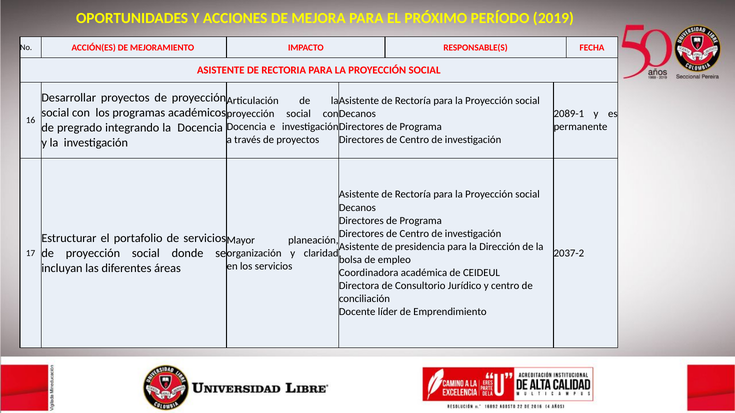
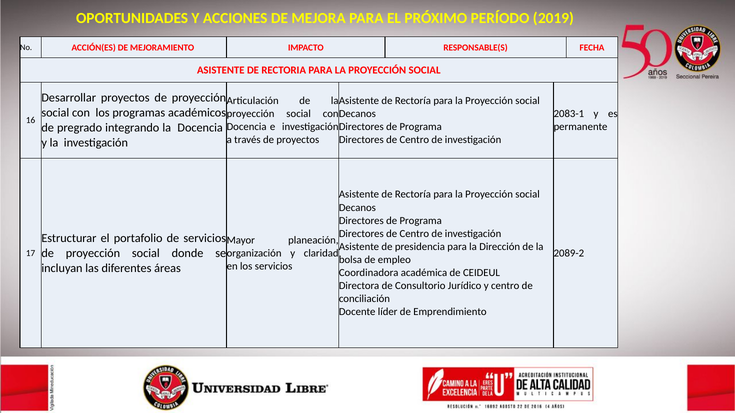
2089-1: 2089-1 -> 2083-1 (569, 114)
2037-2: 2037-2 -> 2089-2 (569, 253)
